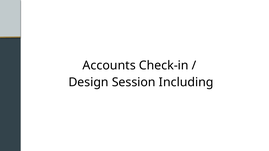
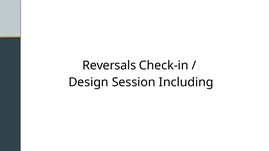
Accounts: Accounts -> Reversals (109, 66)
